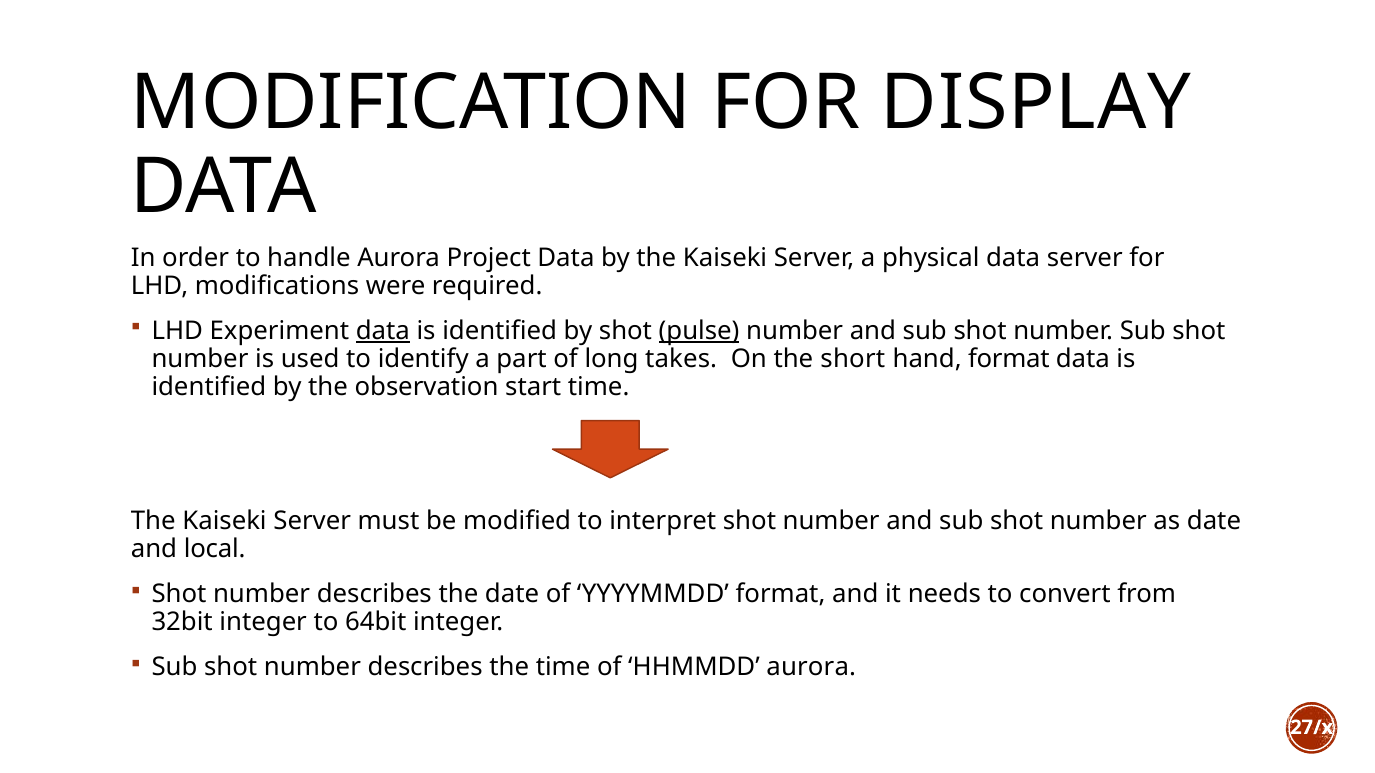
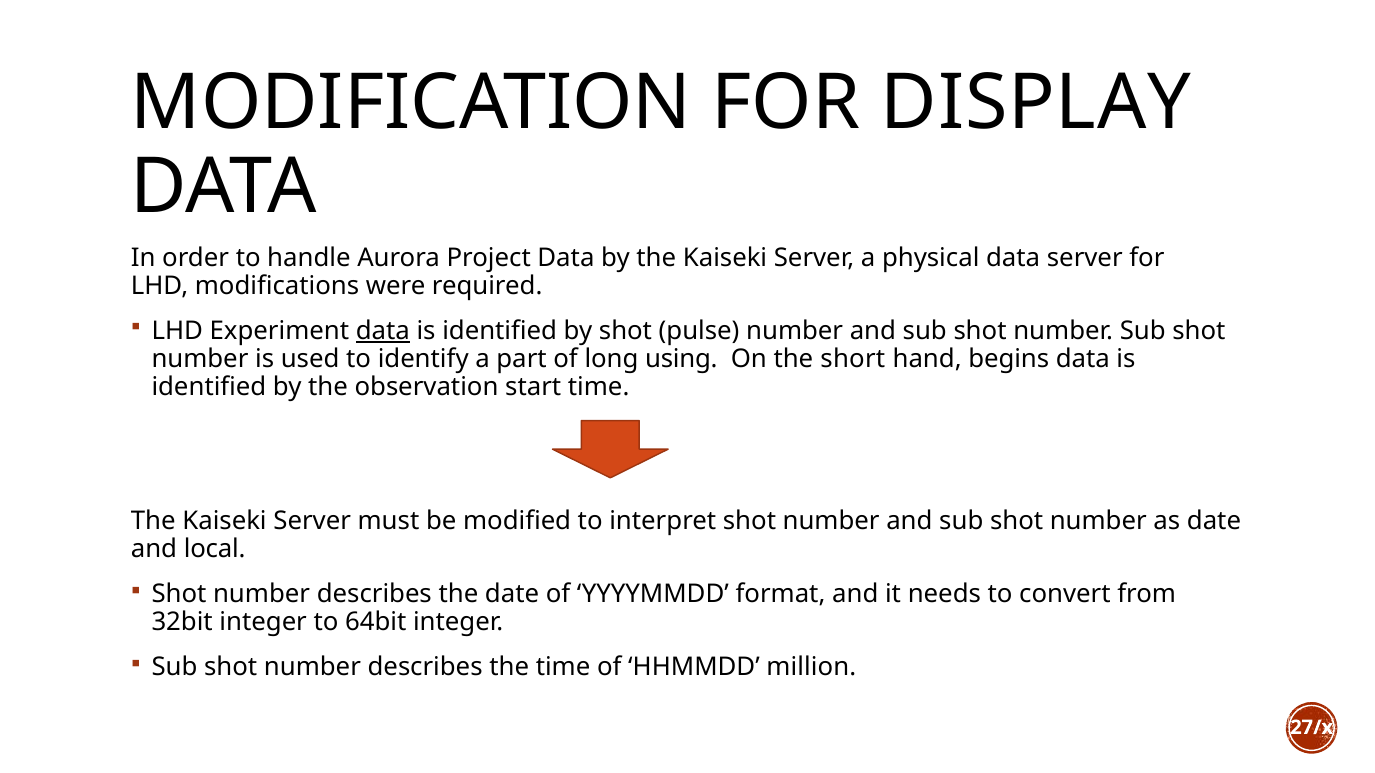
pulse underline: present -> none (699, 331)
takes: takes -> using (681, 359)
hand format: format -> begins (1009, 359)
HHMMDD aurora: aurora -> million (811, 668)
